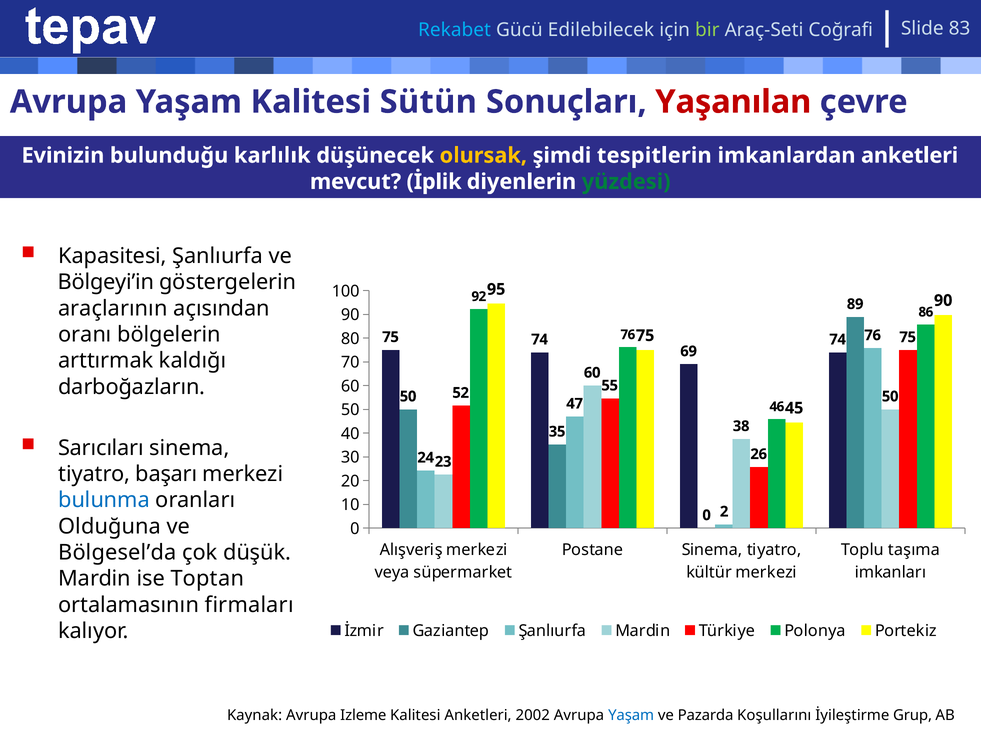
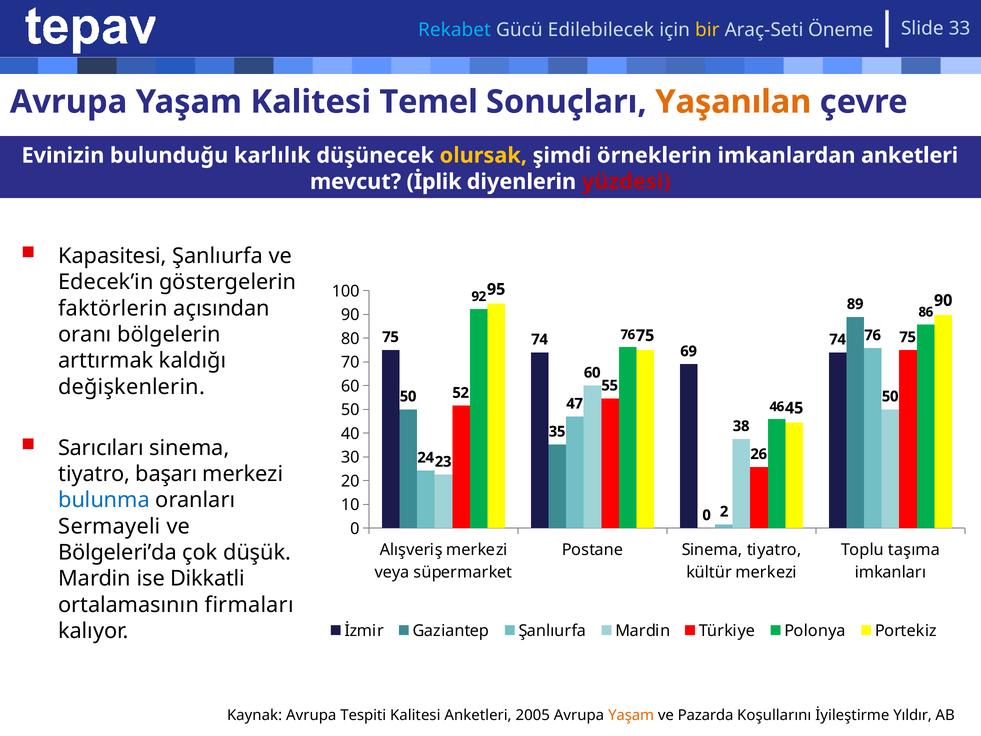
bir colour: light green -> yellow (707, 30)
Coğrafi: Coğrafi -> Öneme (841, 30)
83: 83 -> 33 (960, 29)
Sütün: Sütün -> Temel (429, 102)
Yaşanılan colour: red -> orange (733, 102)
tespitlerin: tespitlerin -> örneklerin (654, 155)
yüzdesi colour: green -> red (626, 182)
Bölgeyi’in: Bölgeyi’in -> Edecek’in (106, 282)
araçlarının: araçlarının -> faktörlerin (113, 308)
darboğazların: darboğazların -> değişkenlerin (132, 387)
Olduğuna: Olduğuna -> Sermayeli (109, 526)
Bölgesel’da: Bölgesel’da -> Bölgeleri’da (118, 552)
Toptan: Toptan -> Dikkatli (208, 579)
Izleme: Izleme -> Tespiti (363, 715)
2002: 2002 -> 2005 (533, 715)
Yaşam colour: blue -> orange (631, 715)
Grup: Grup -> Yıldır (913, 715)
